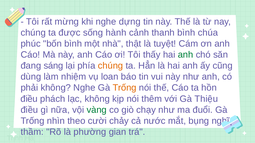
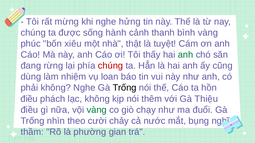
dựng: dựng -> hửng (130, 22)
bình chúa: chúa -> vàng (208, 33)
bốn bình: bình -> xiêu (73, 44)
sáng: sáng -> rừng (53, 66)
chúng colour: orange -> red (110, 66)
Trống colour: orange -> black (125, 88)
